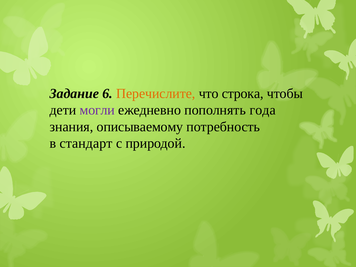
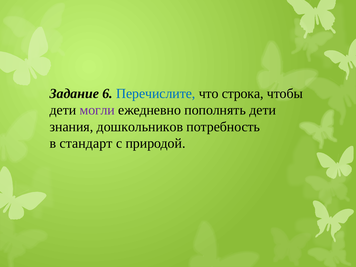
Перечислите colour: orange -> blue (156, 93)
пополнять года: года -> дети (263, 110)
описываемому: описываемому -> дошкольников (140, 127)
